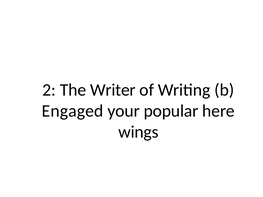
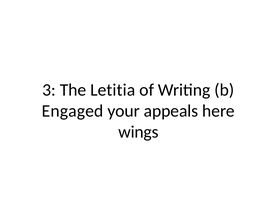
2: 2 -> 3 (49, 90)
Writer: Writer -> Letitia (113, 90)
popular: popular -> appeals (171, 111)
